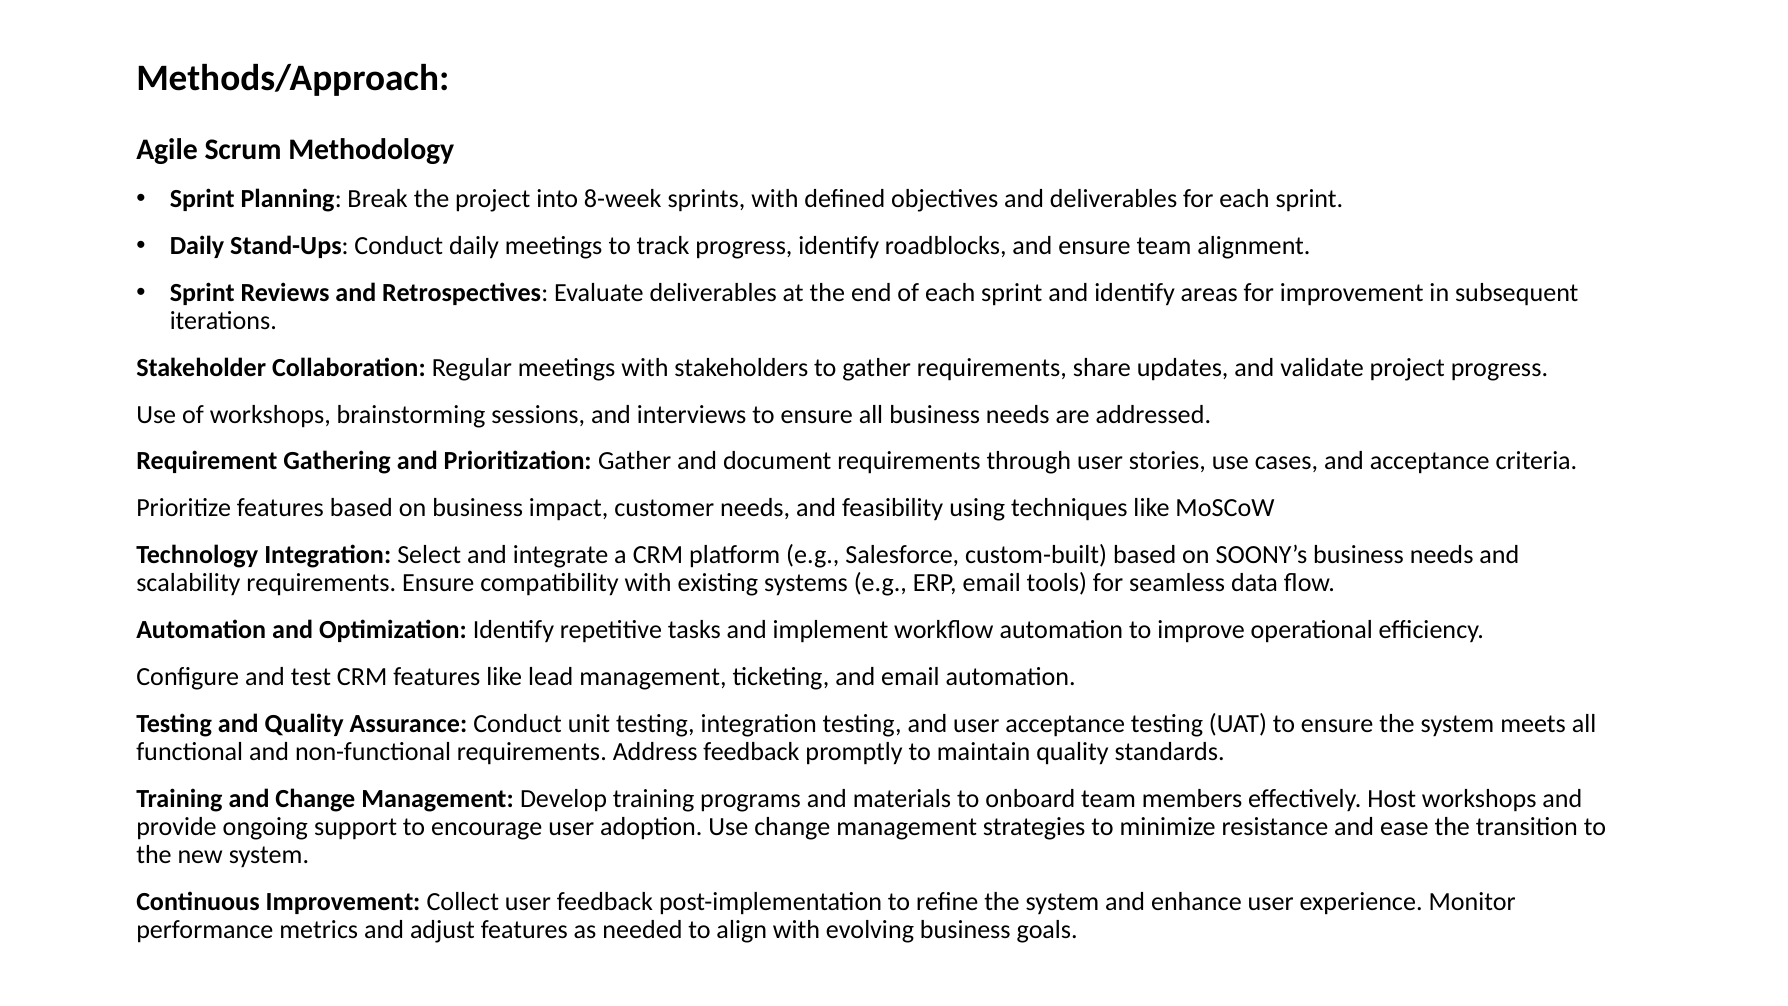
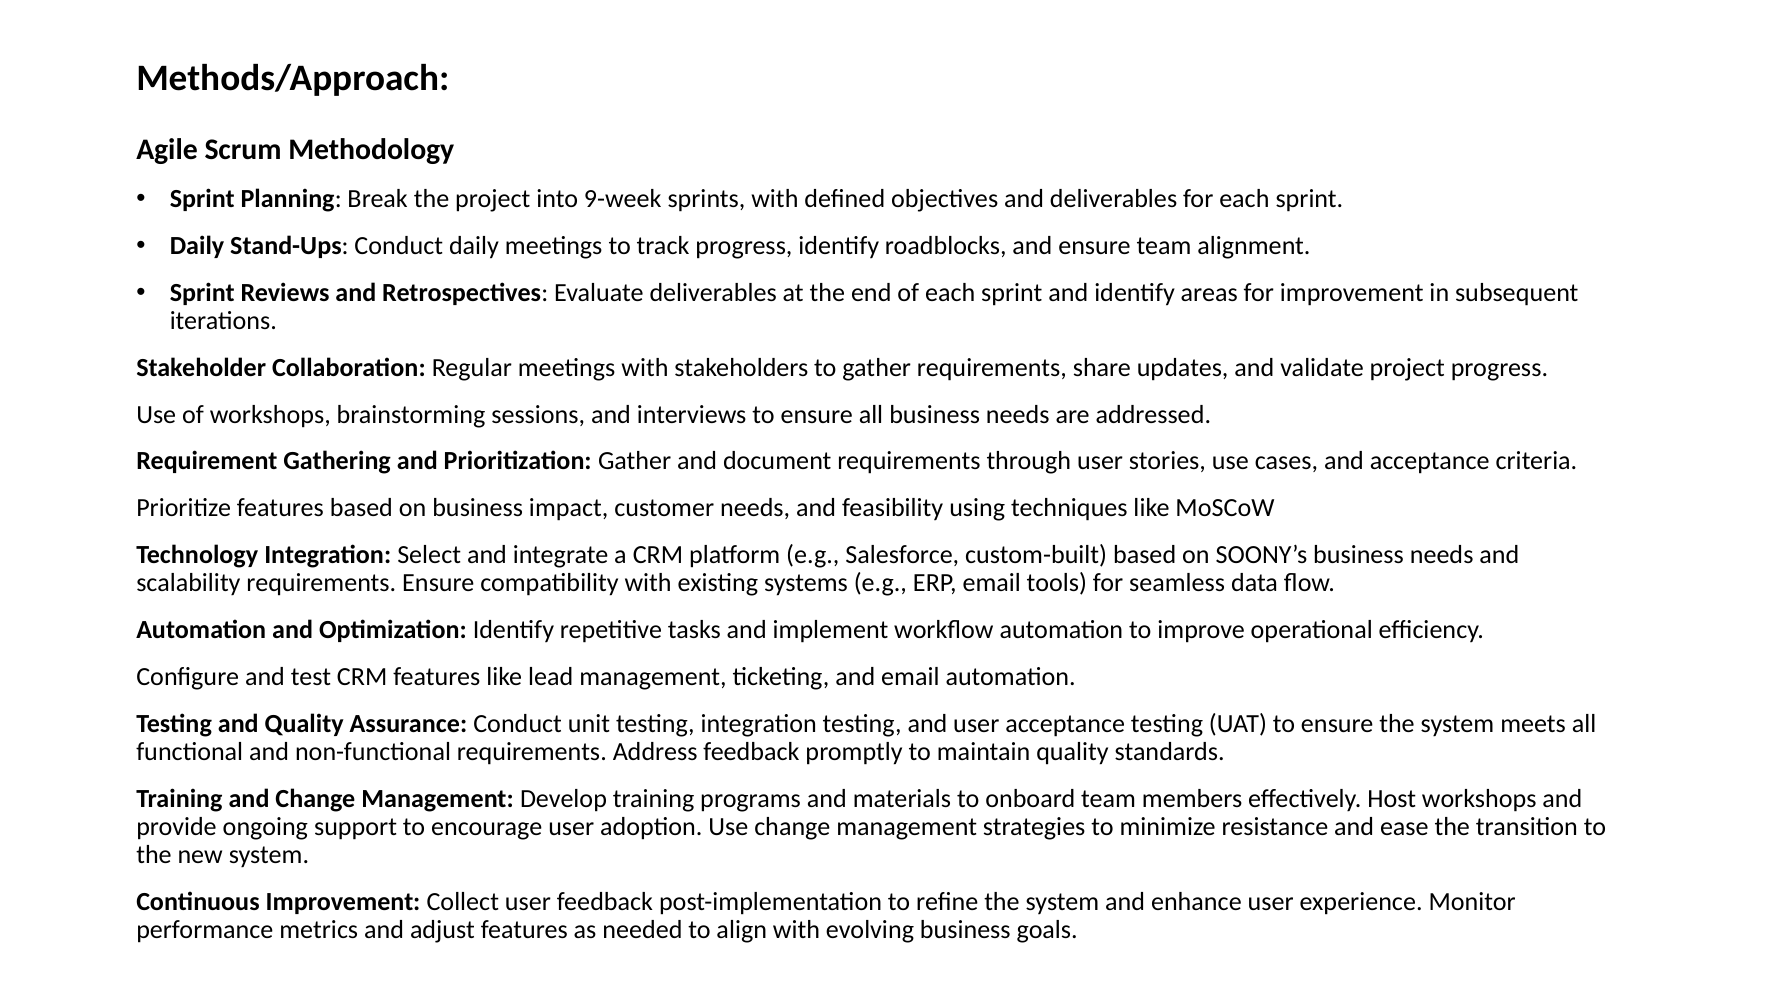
8-week: 8-week -> 9-week (623, 199)
